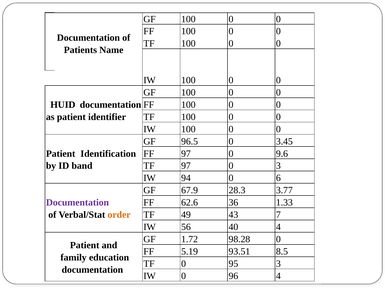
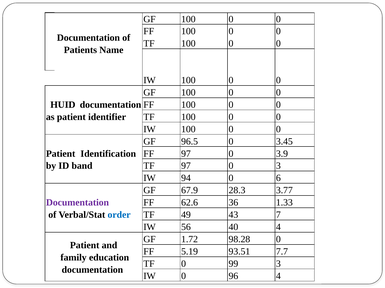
9.6: 9.6 -> 3.9 (282, 154)
order colour: orange -> blue (119, 215)
8.5: 8.5 -> 7.7 (282, 252)
95: 95 -> 99 (233, 264)
